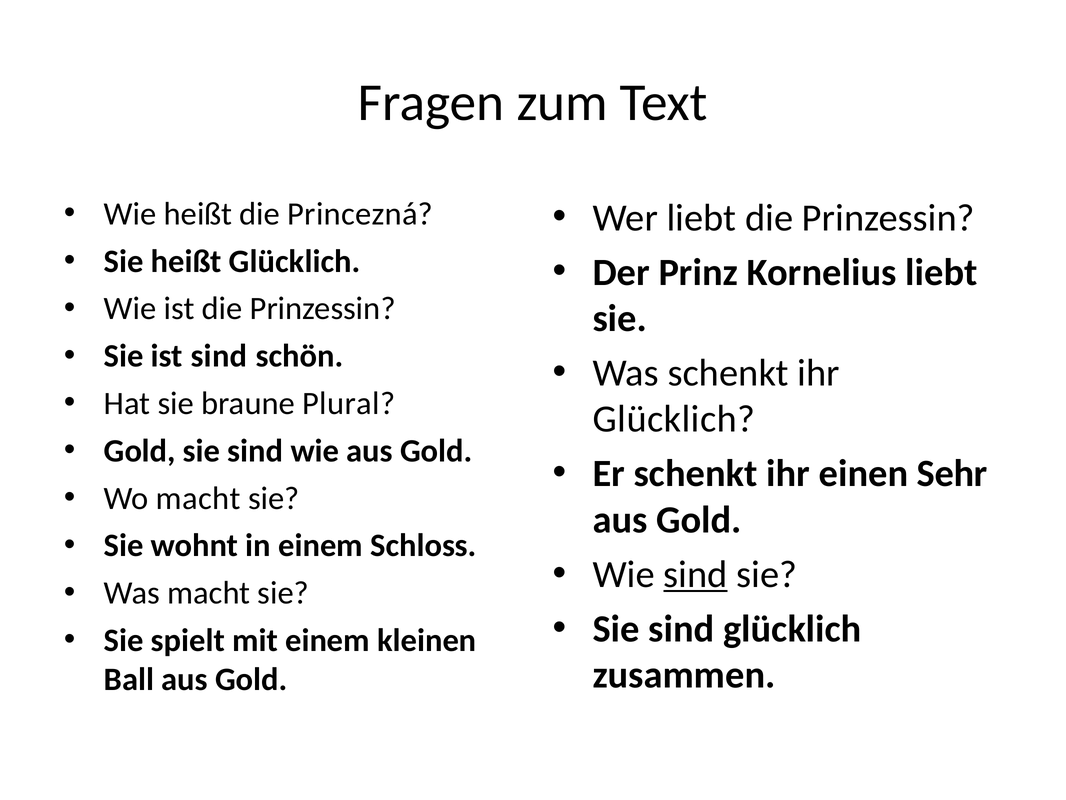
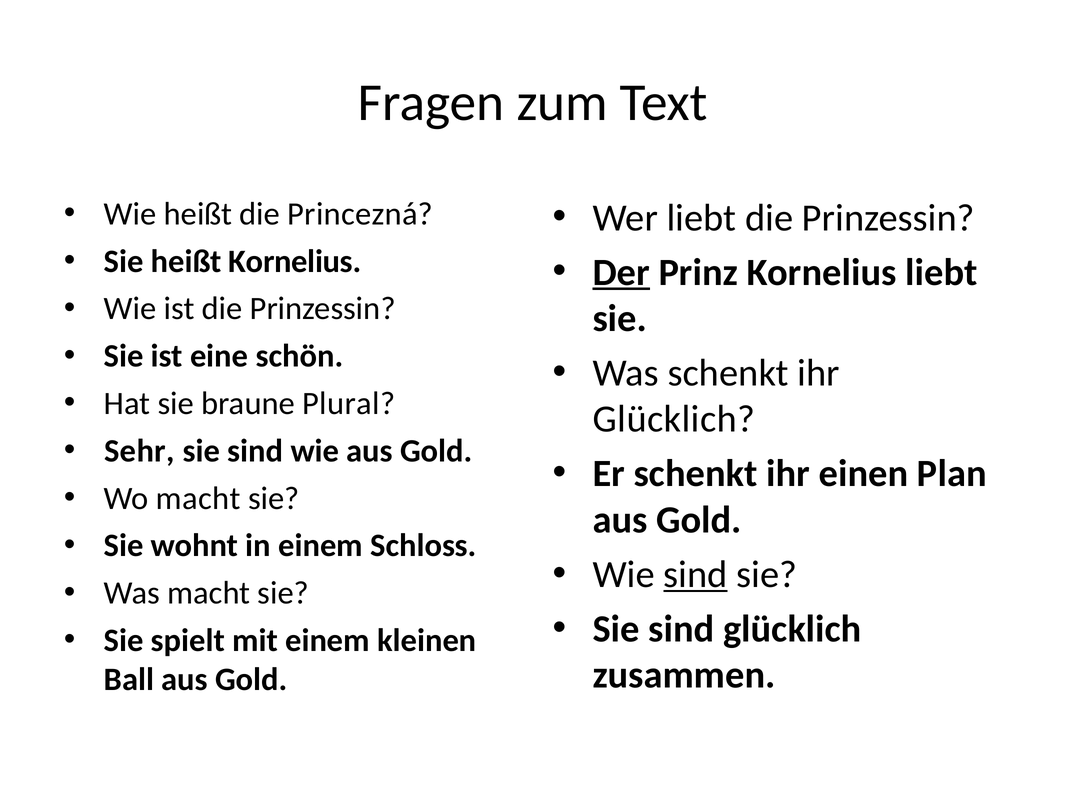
heißt Glücklich: Glücklich -> Kornelius (295, 261)
Der underline: none -> present (621, 272)
ist sind: sind -> eine (219, 356)
Gold: Gold -> Sehr (140, 451)
Sehr: Sehr -> Plan (952, 473)
